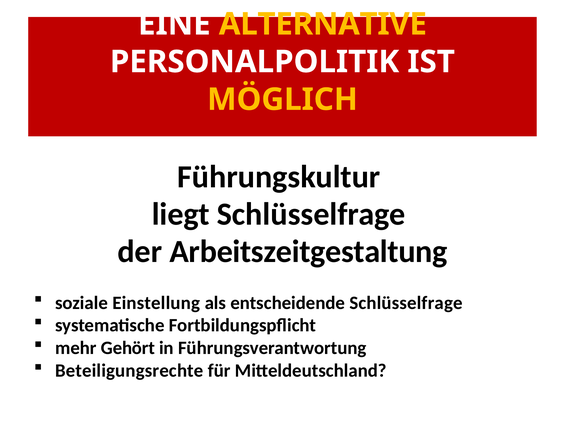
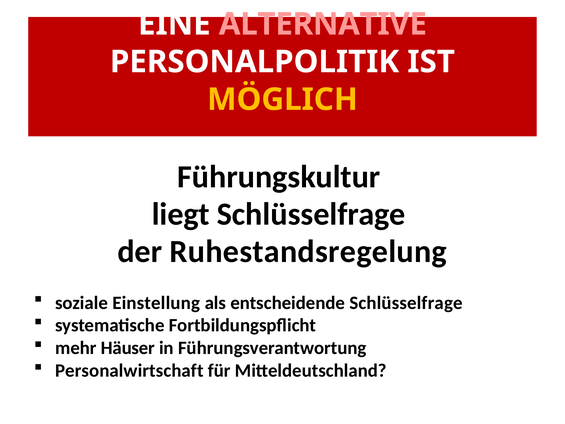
ALTERNATIVE colour: yellow -> pink (323, 24)
Arbeitszeitgestaltung: Arbeitszeitgestaltung -> Ruhestandsregelung (308, 251)
Gehört: Gehört -> Häuser (128, 348)
Beteiligungsrechte: Beteiligungsrechte -> Personalwirtschaft (129, 370)
